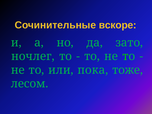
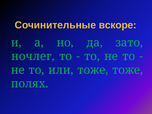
или пока: пока -> тоже (93, 70)
лесом: лесом -> полях (30, 84)
